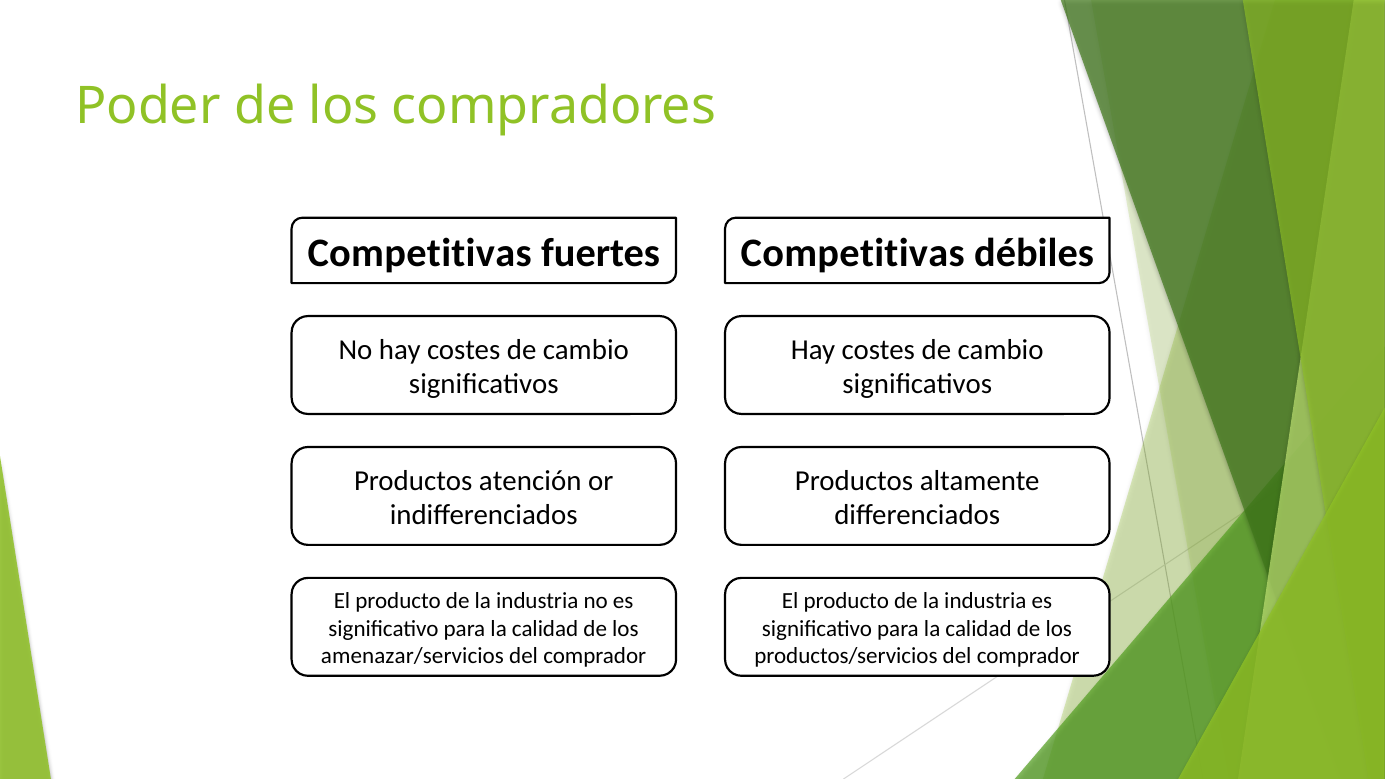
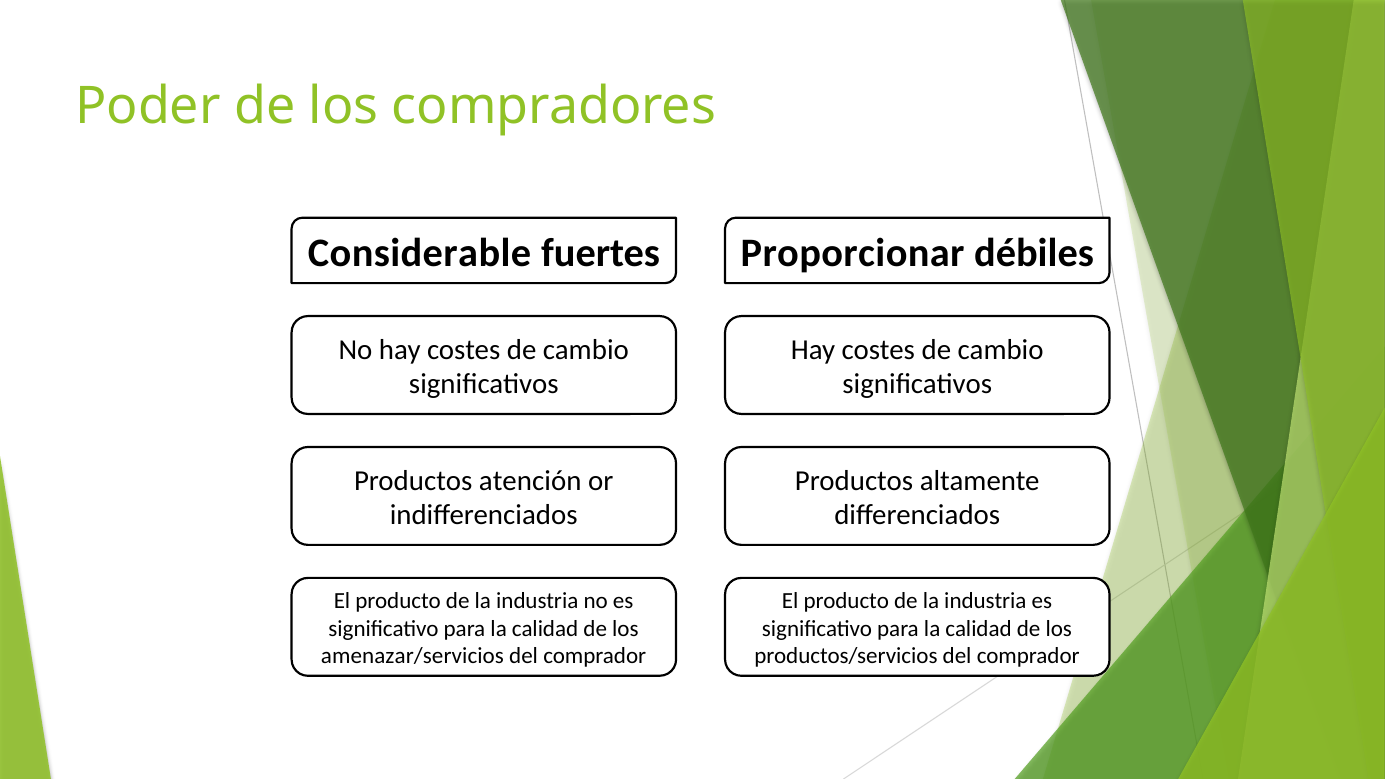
Competitivas: Competitivas -> Considerable (420, 253)
fuertes Competitivas: Competitivas -> Proporcionar (853, 253)
